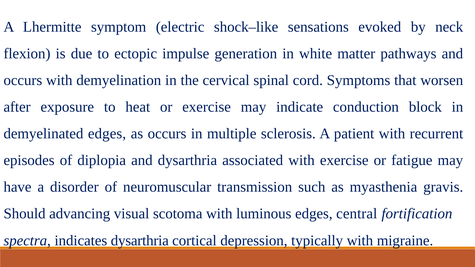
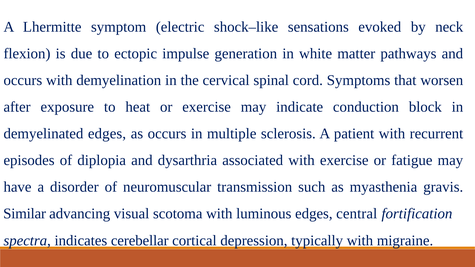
Should: Should -> Similar (25, 214)
indicates dysarthria: dysarthria -> cerebellar (140, 241)
